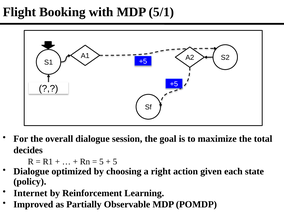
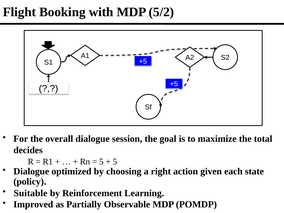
5/1: 5/1 -> 5/2 (161, 12)
Internet: Internet -> Suitable (30, 193)
